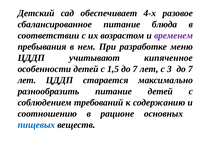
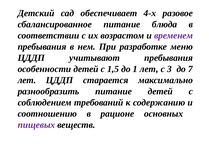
учитывают кипяченное: кипяченное -> пребывания (169, 58)
1,5 до 7: 7 -> 1 (135, 69)
пищевых colour: blue -> purple (36, 125)
